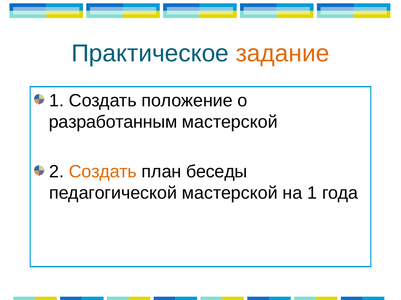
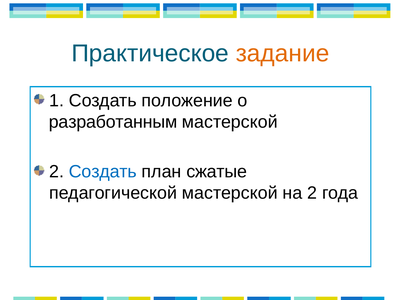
Создать colour: orange -> blue (103, 172)
беседы: беседы -> сжатые (217, 172)
на 1: 1 -> 2 (312, 194)
